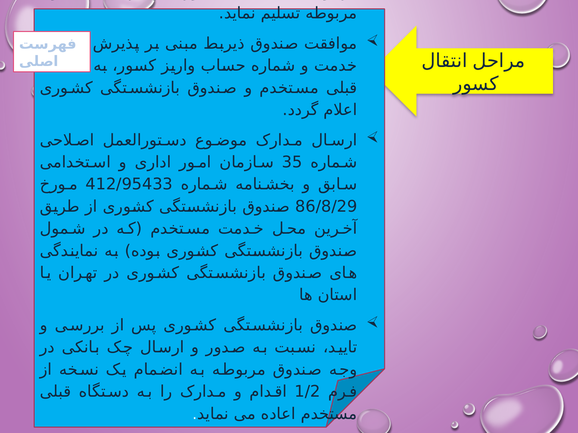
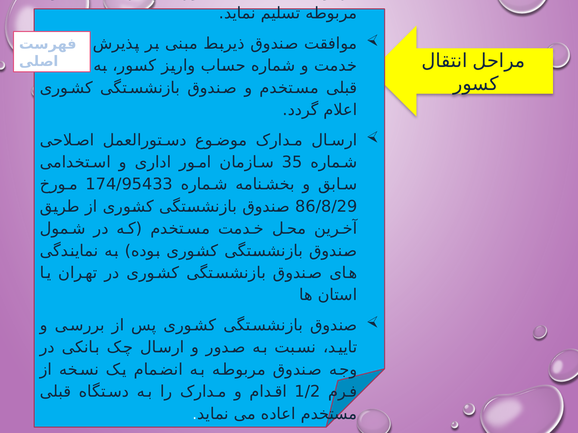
412/95433: 412/95433 -> 174/95433 (129, 185)
